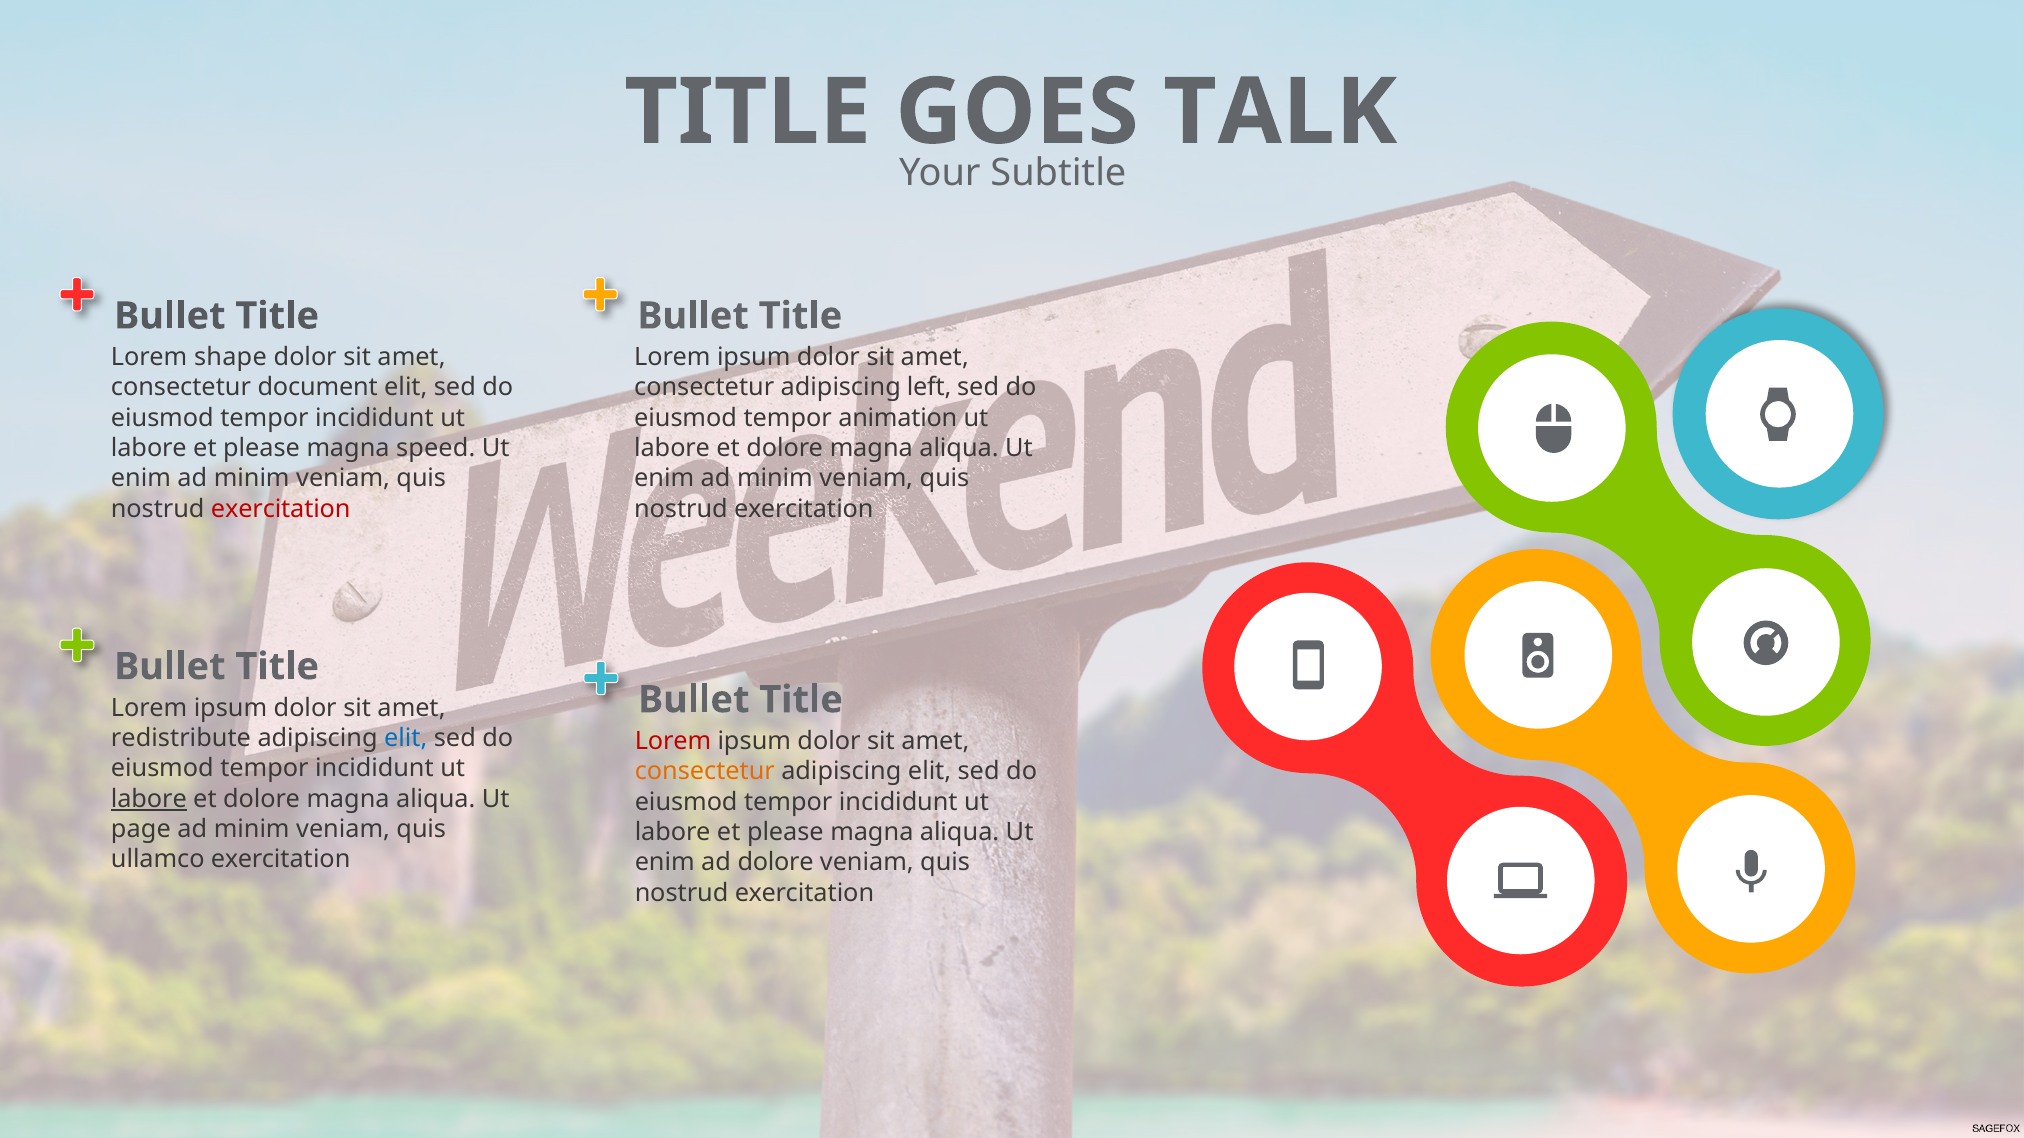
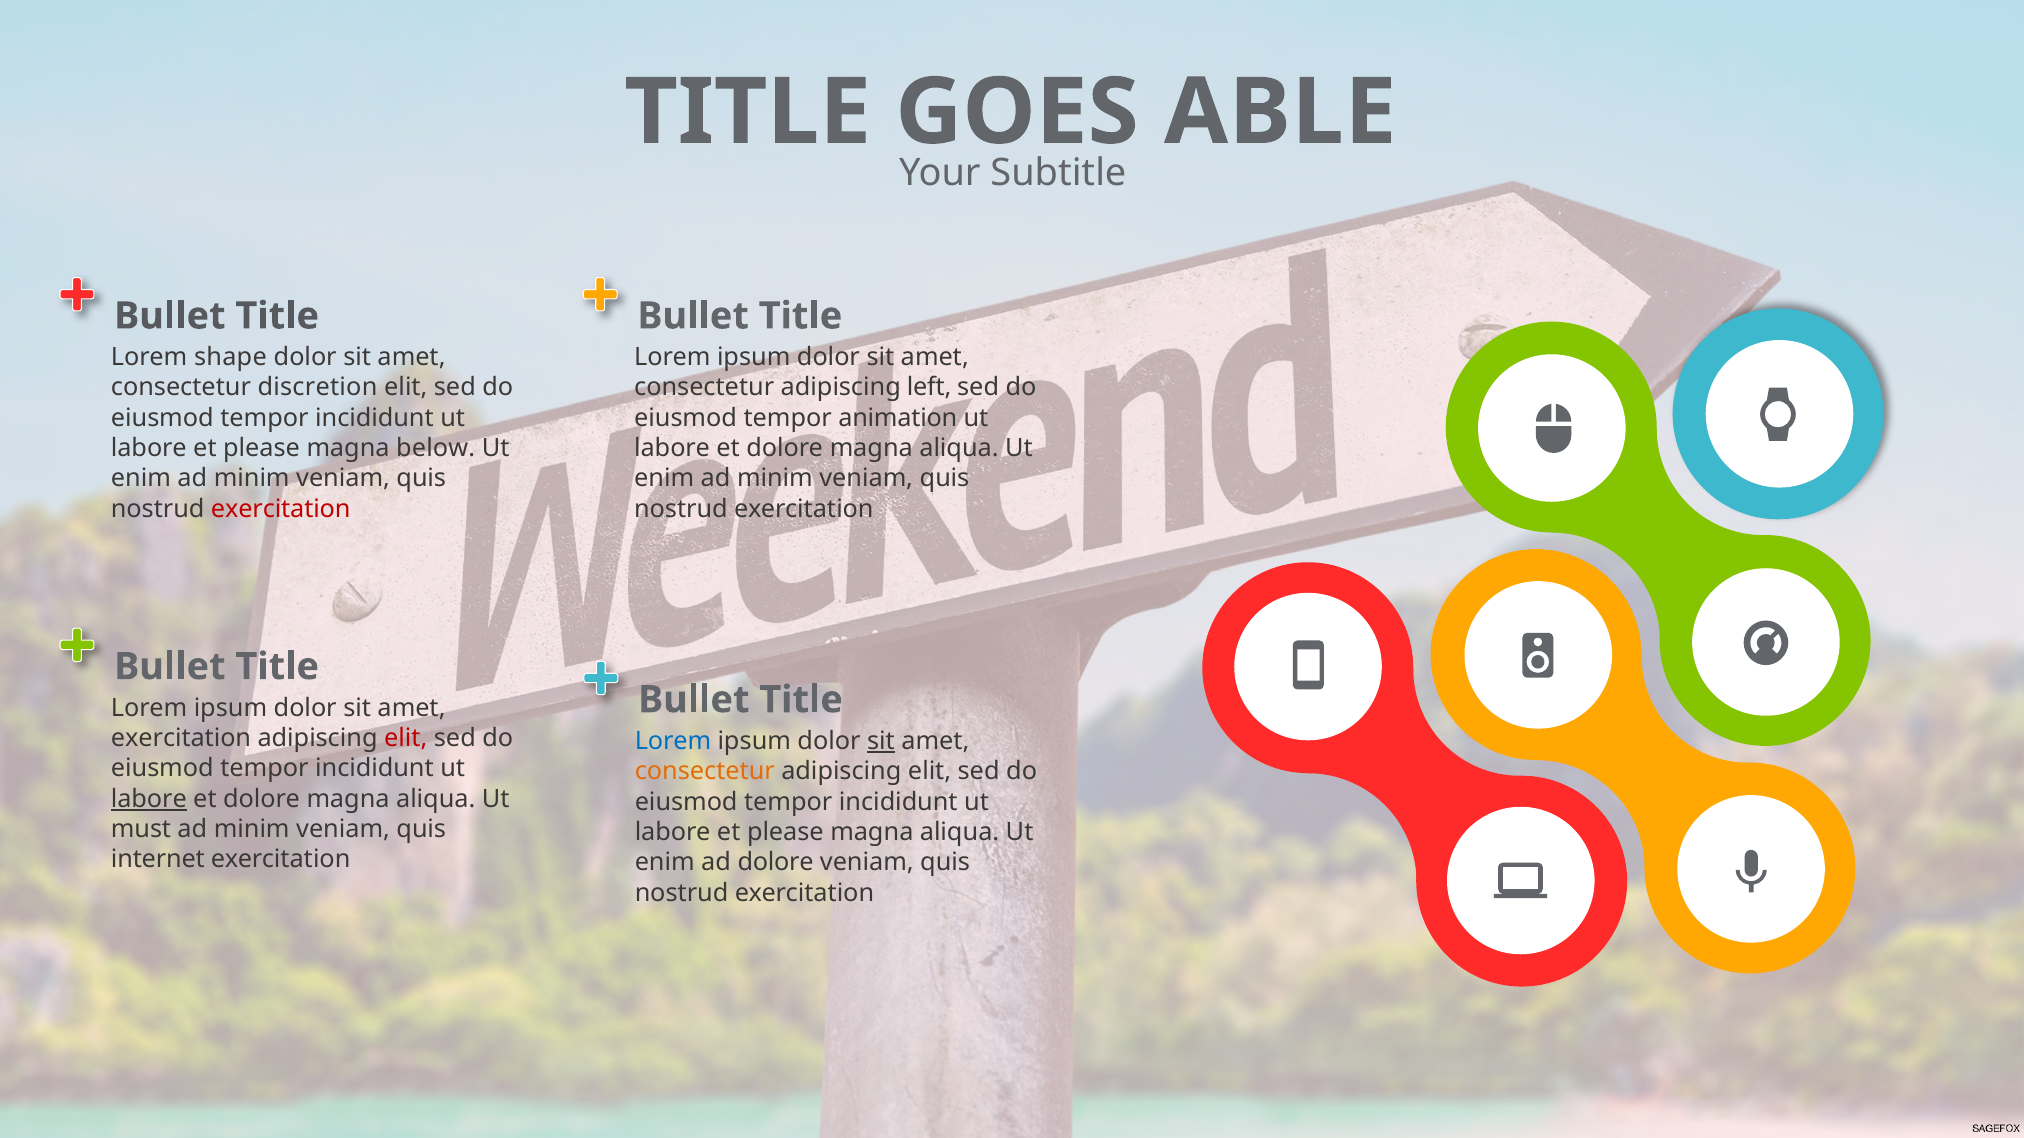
TALK: TALK -> ABLE (1280, 112)
document: document -> discretion (317, 388)
speed: speed -> below (436, 448)
redistribute: redistribute -> exercitation (181, 739)
elit colour: blue -> red (406, 739)
Lorem colour: red -> blue (673, 741)
sit underline: none -> present (881, 741)
page: page -> must (141, 830)
ullamco: ullamco -> internet (158, 860)
